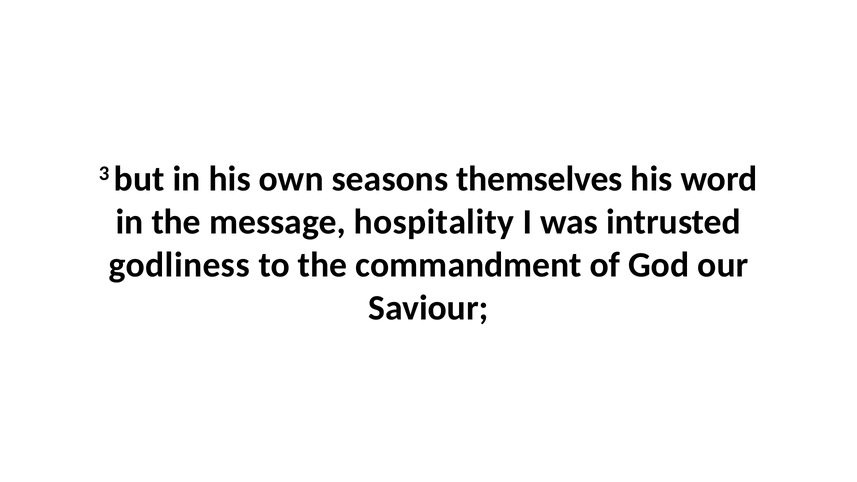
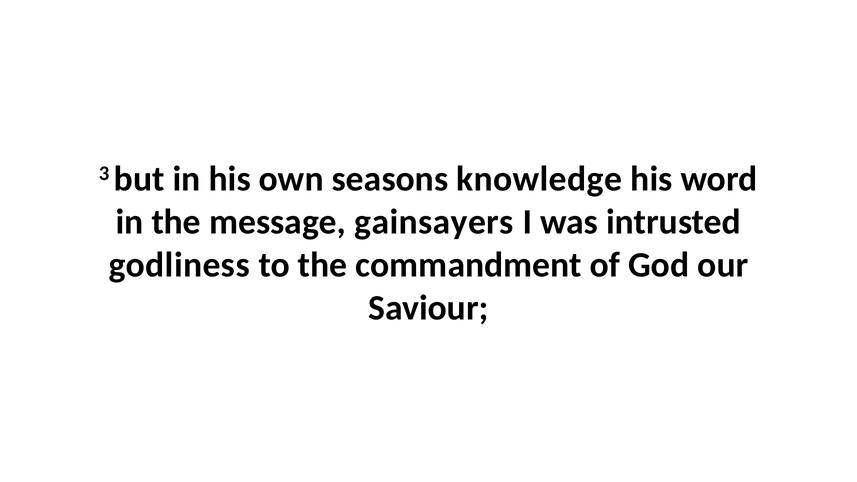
themselves: themselves -> knowledge (539, 179)
hospitality: hospitality -> gainsayers (434, 222)
